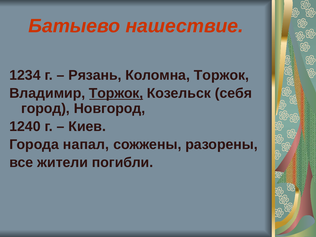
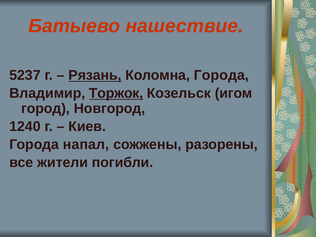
1234: 1234 -> 5237 (25, 75)
Рязань underline: none -> present (95, 75)
Коломна Торжок: Торжок -> Города (221, 75)
себя: себя -> игом (234, 93)
